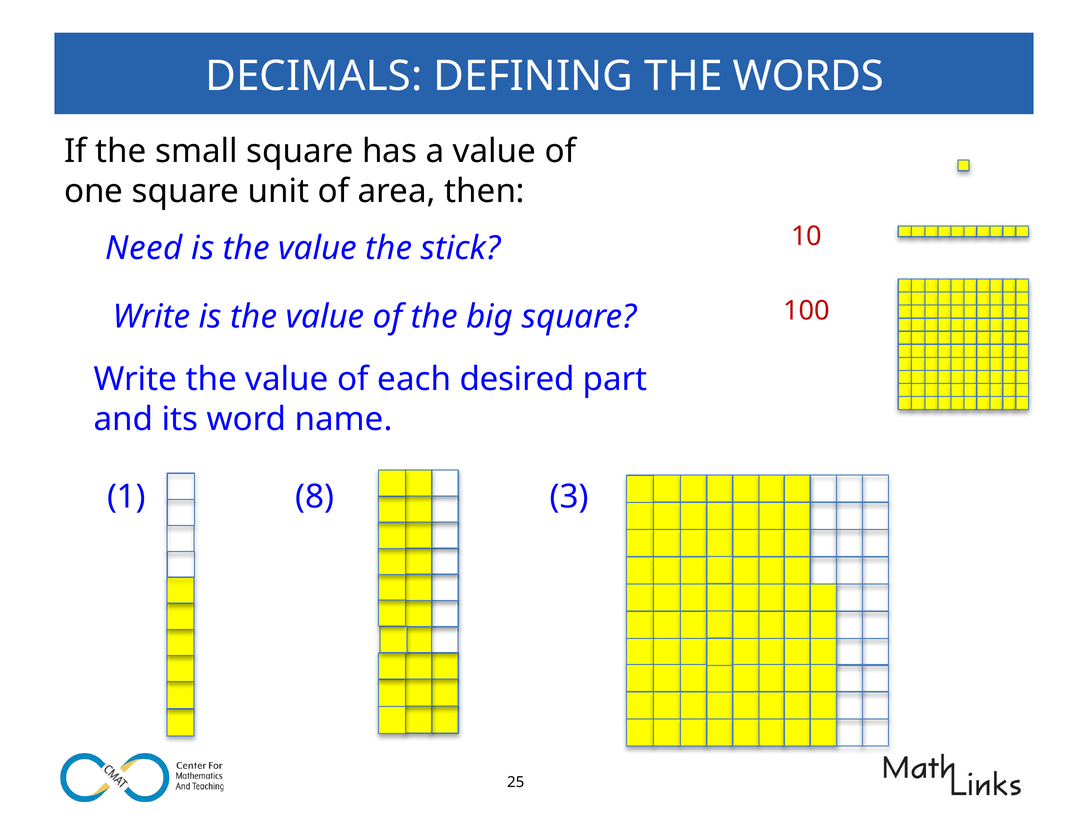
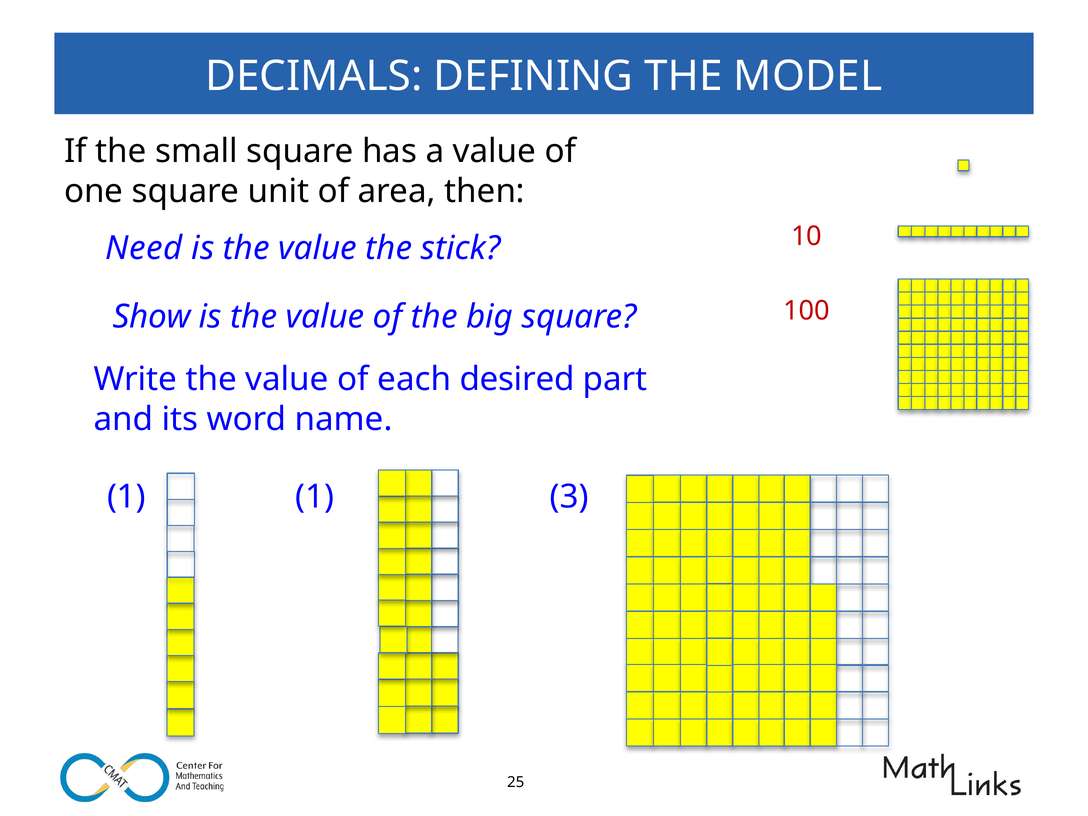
WORDS: WORDS -> MODEL (808, 76)
Write: Write -> Show (152, 317)
1 8: 8 -> 1 (315, 497)
